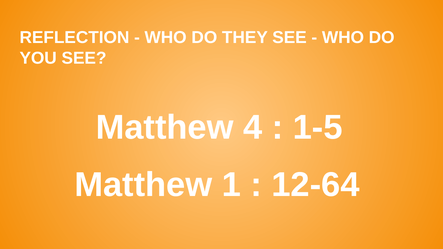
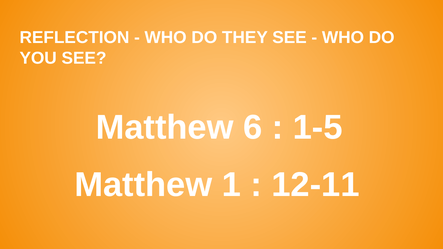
4: 4 -> 6 (253, 128)
12-64: 12-64 -> 12-11 (315, 185)
